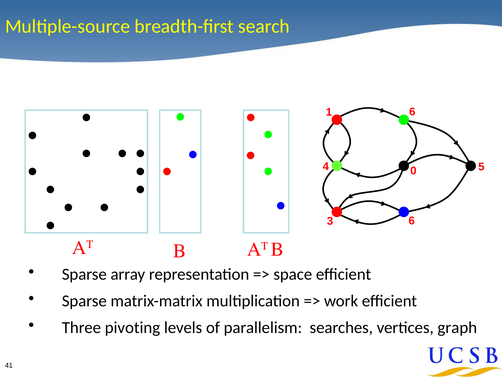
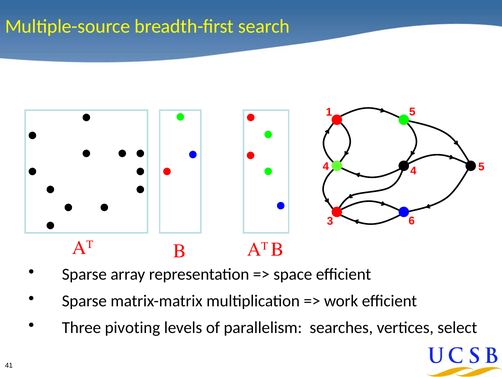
1 6: 6 -> 5 (412, 112)
4 0: 0 -> 4 (413, 171)
graph: graph -> select (457, 327)
